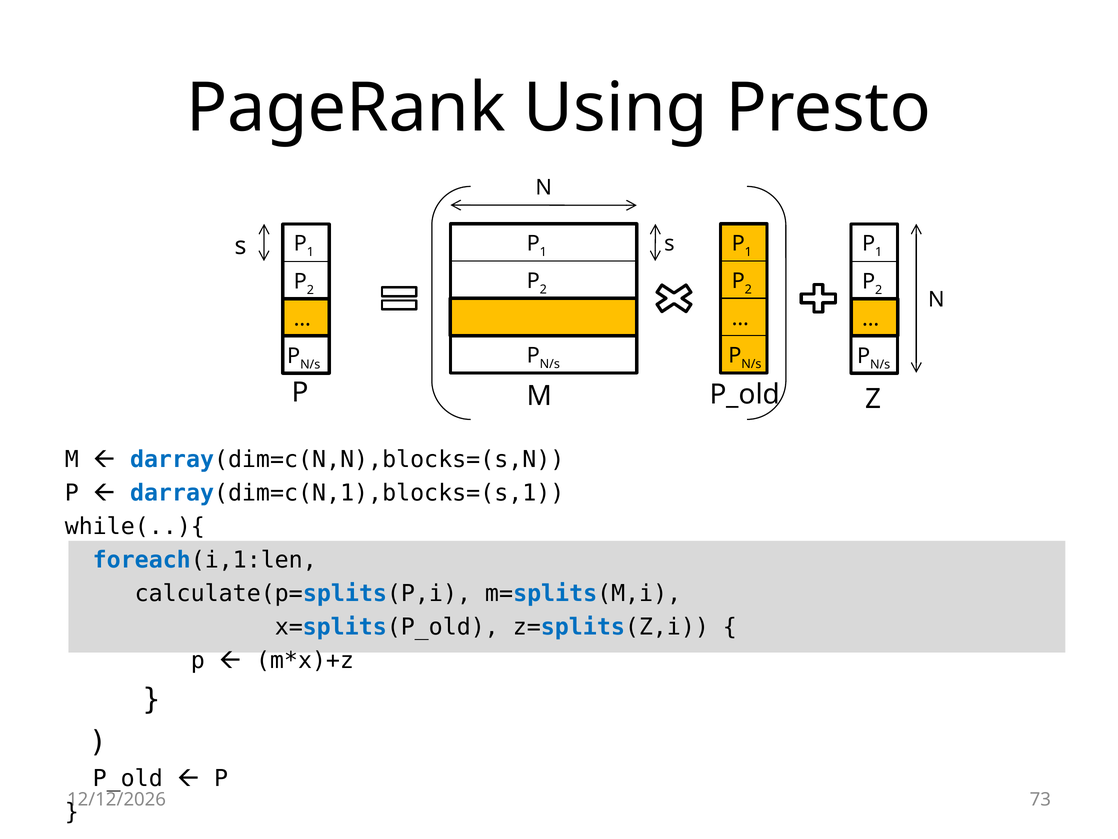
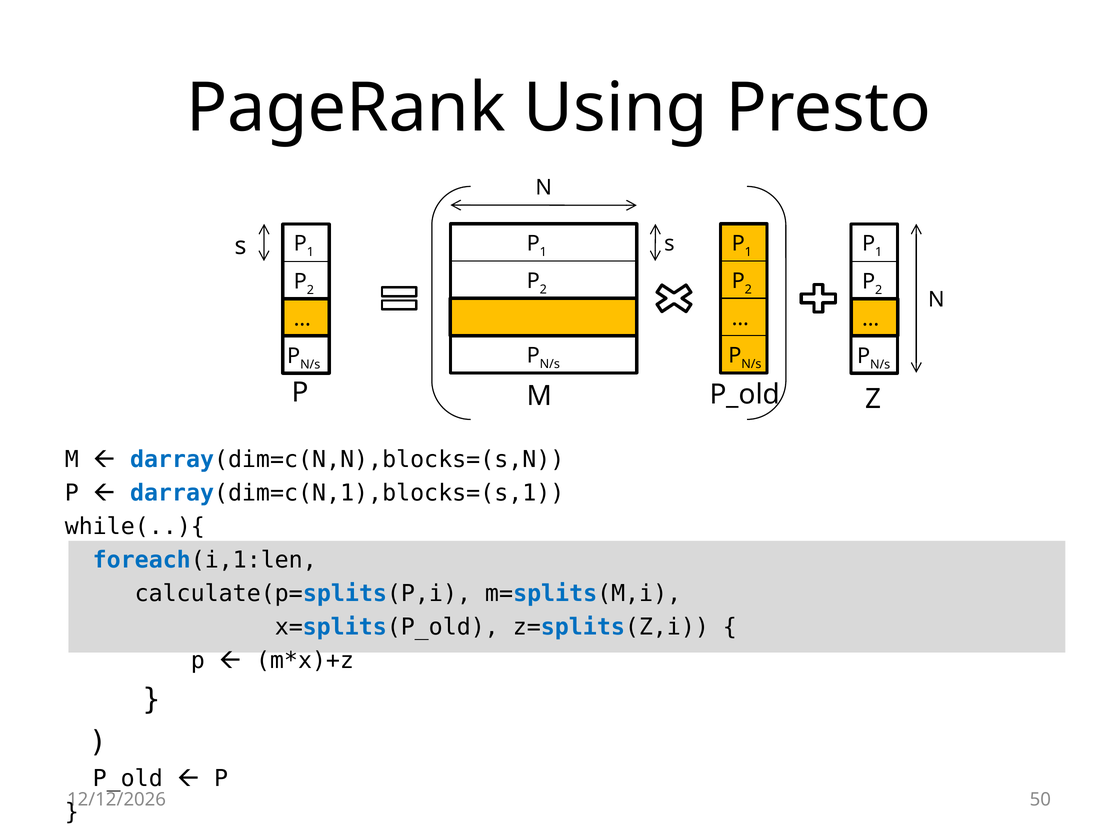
73: 73 -> 50 (1040, 799)
